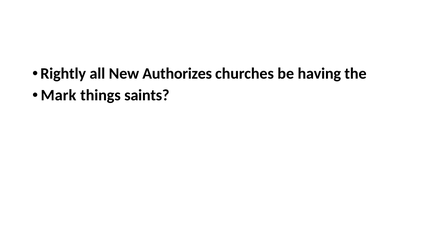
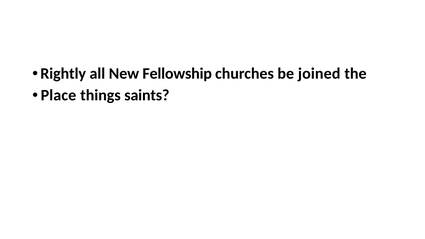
Authorizes: Authorizes -> Fellowship (177, 74)
having: having -> joined (319, 74)
Mark: Mark -> Place (58, 95)
